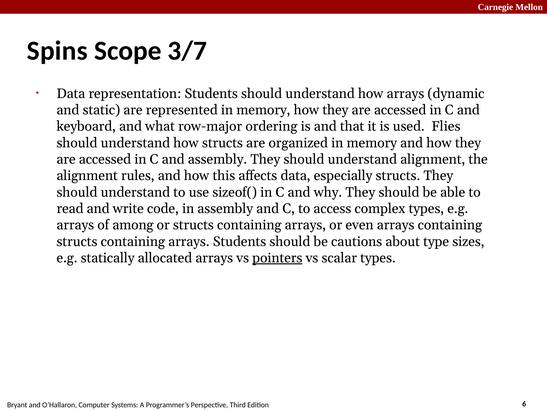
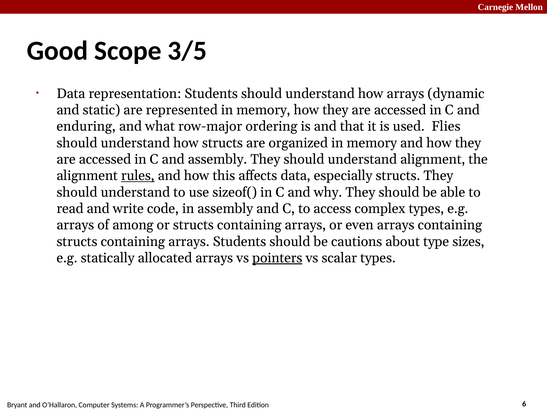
Spins: Spins -> Good (57, 51)
3/7: 3/7 -> 3/5 (187, 51)
keyboard: keyboard -> enduring (86, 126)
rules underline: none -> present (138, 175)
